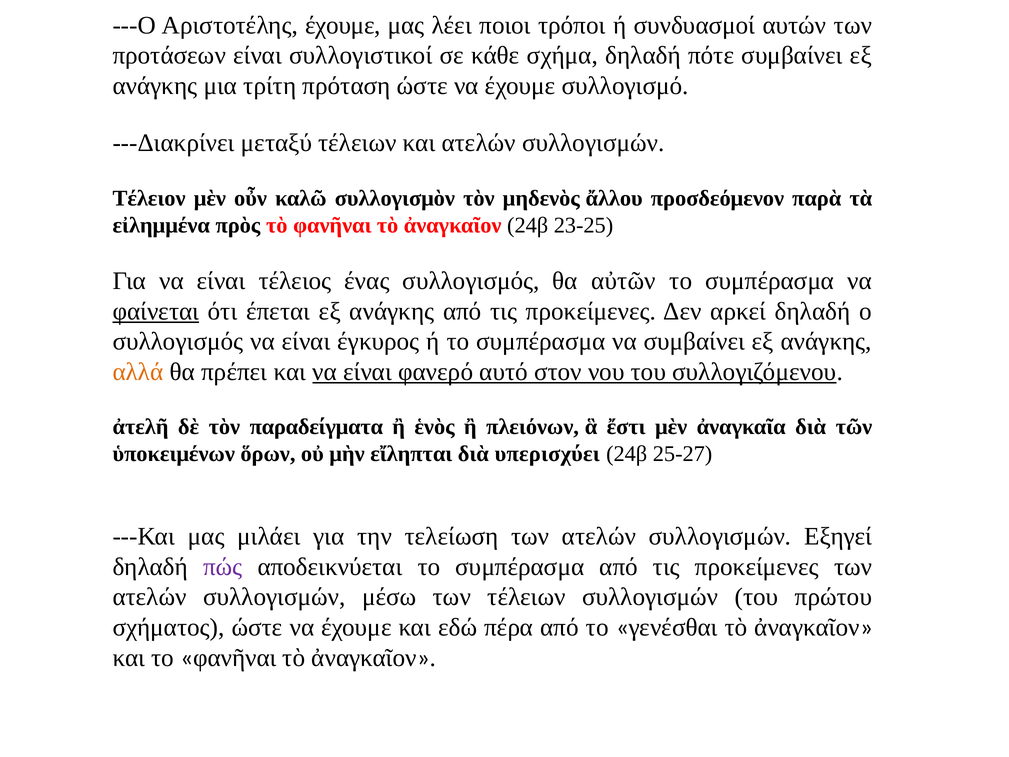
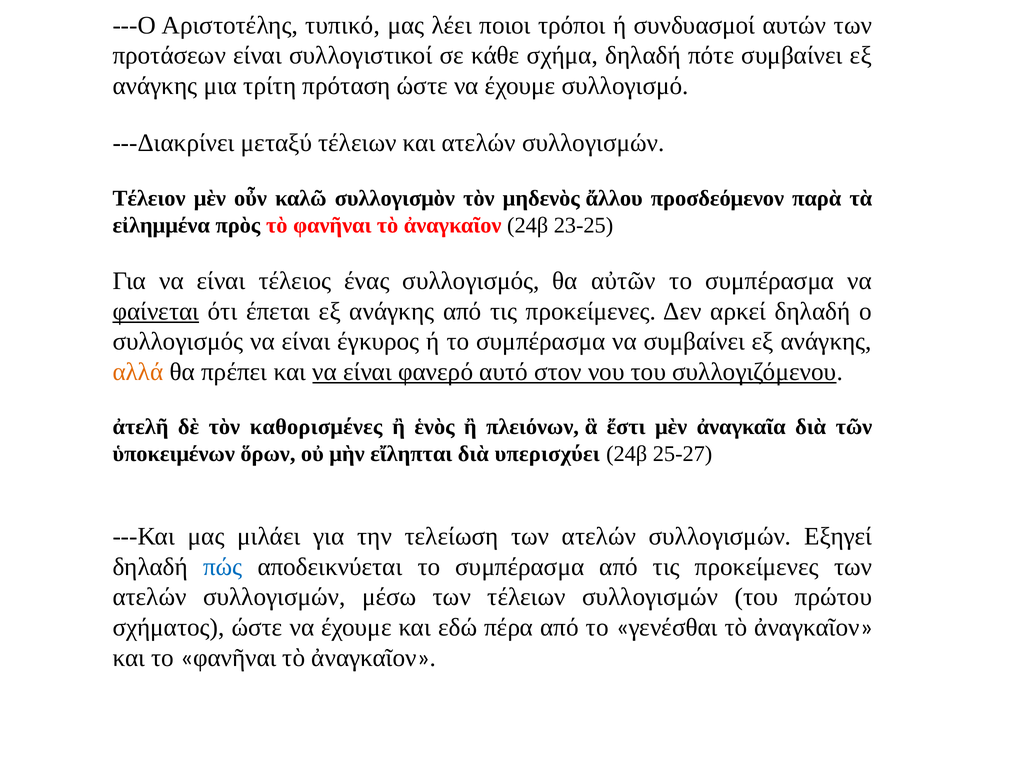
Αριστοτέλης έχουμε: έχουμε -> τυπικό (343, 25)
παραδείγματα: παραδείγματα -> καθορισμένες (316, 427)
πώς colour: purple -> blue (223, 567)
